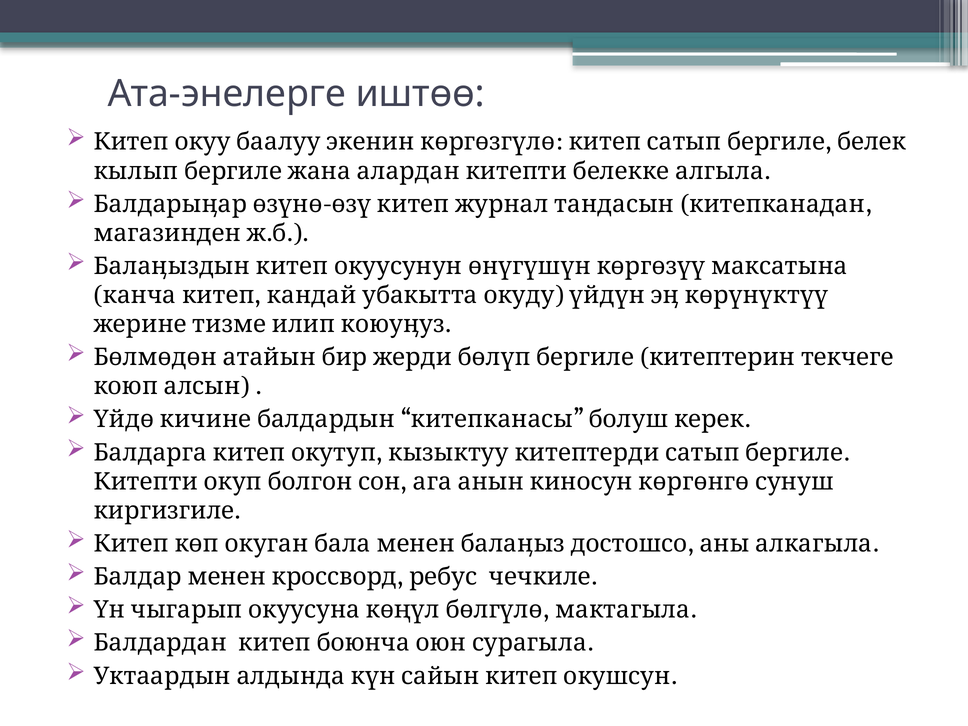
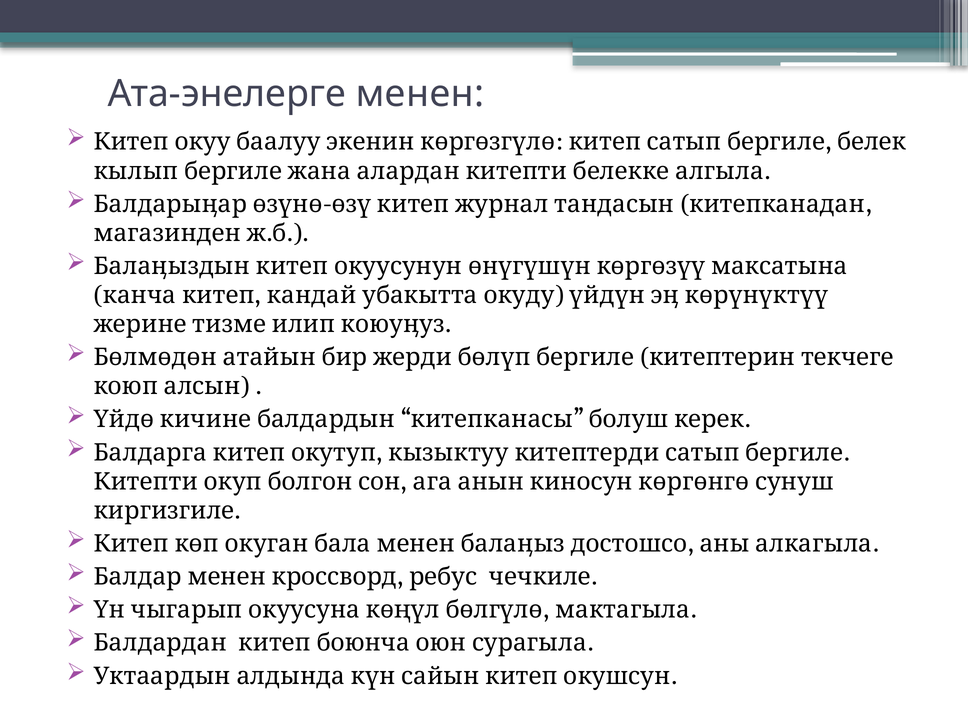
иштөө: иштөө -> менен (420, 94)
